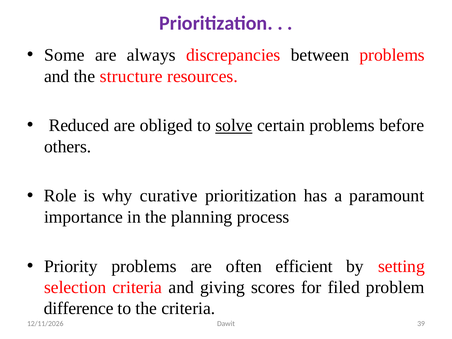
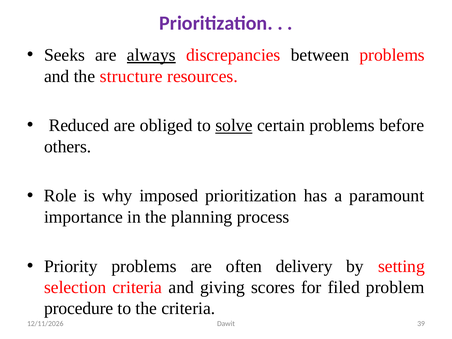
Some: Some -> Seeks (65, 55)
always underline: none -> present (151, 55)
curative: curative -> imposed (169, 196)
efficient: efficient -> delivery (304, 266)
difference: difference -> procedure (79, 308)
